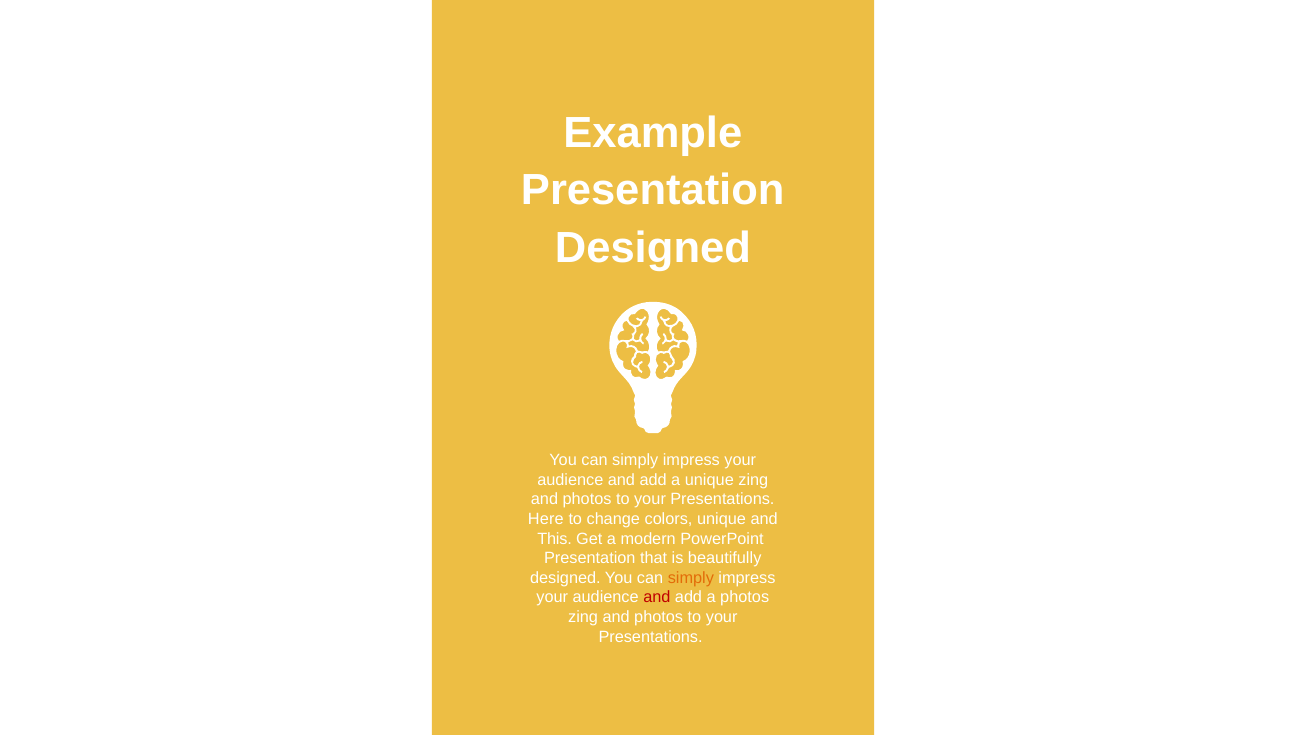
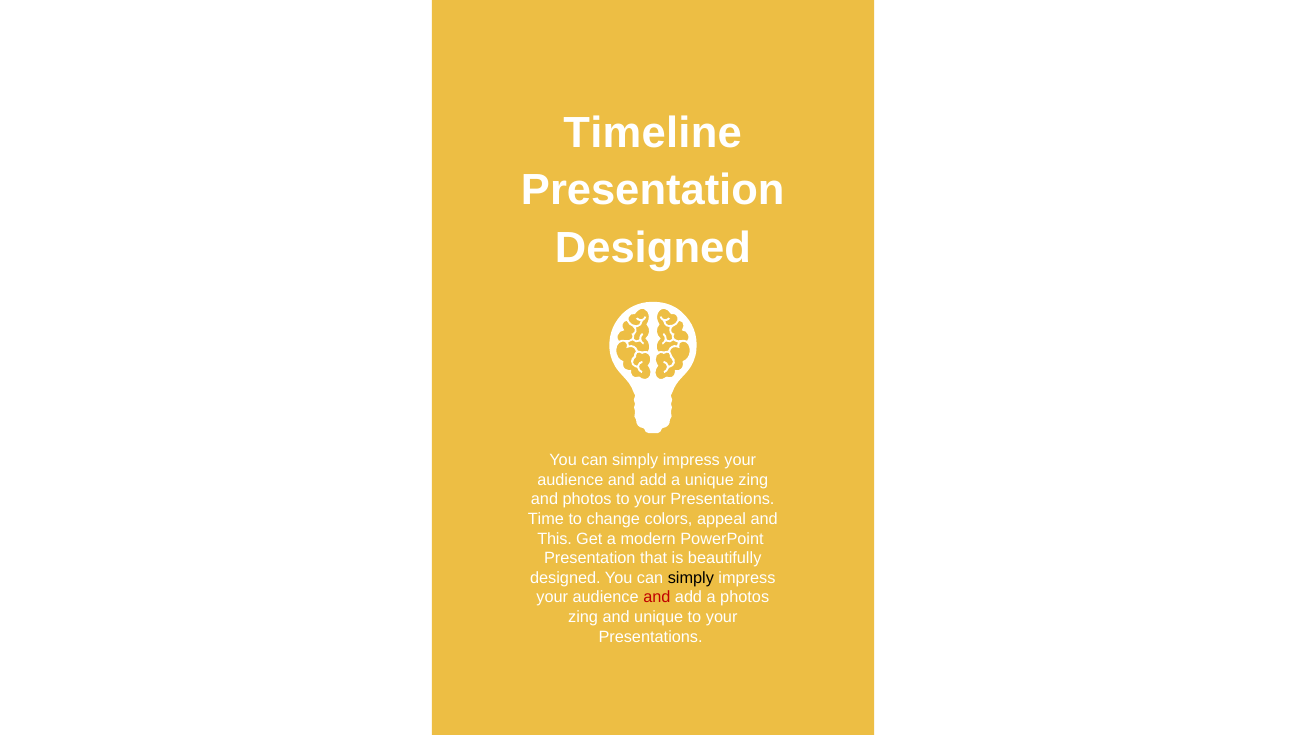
Example: Example -> Timeline (653, 133)
Here: Here -> Time (546, 519)
colors unique: unique -> appeal (722, 519)
simply colour: orange -> black (691, 578)
photos: photos -> unique (659, 617)
